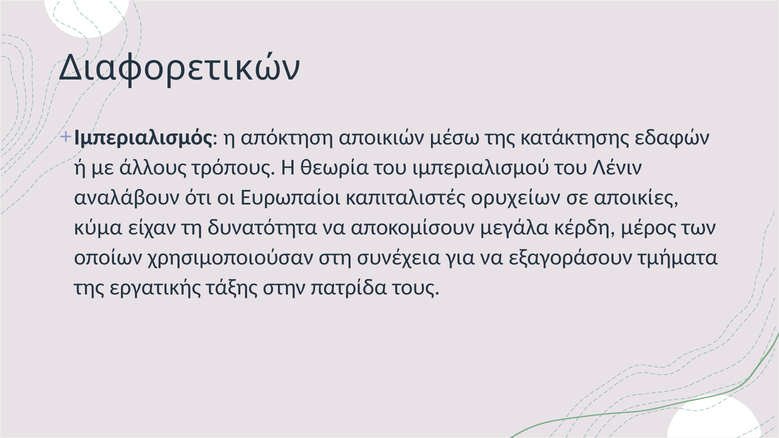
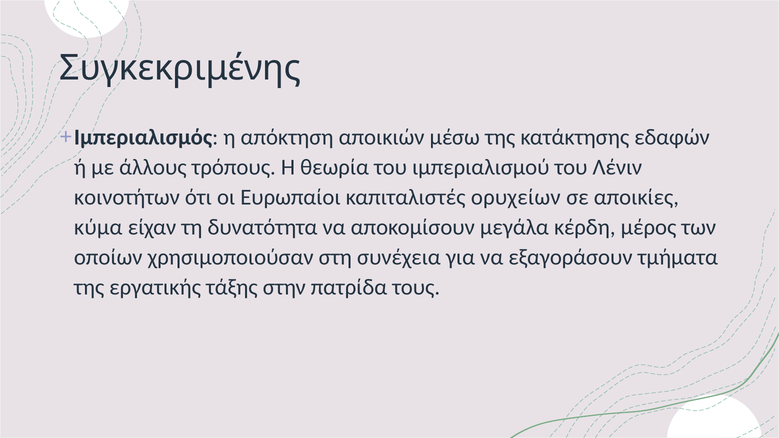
Διαφορετικών: Διαφορετικών -> Συγκεκριμένης (180, 68)
αναλάβουν: αναλάβουν -> κοινοτήτων (127, 197)
